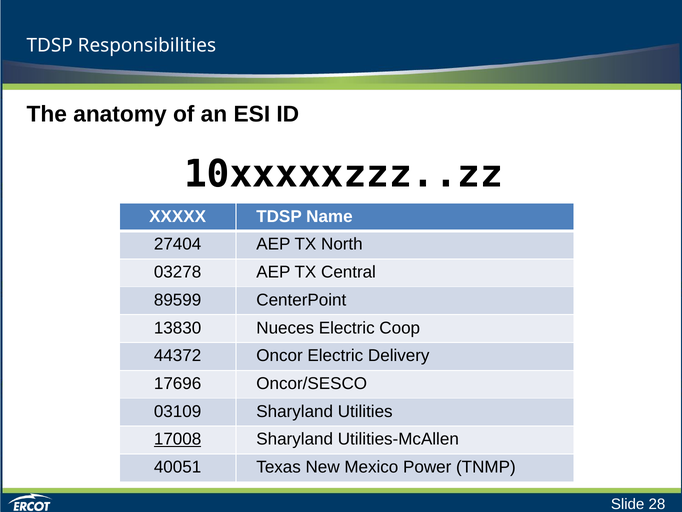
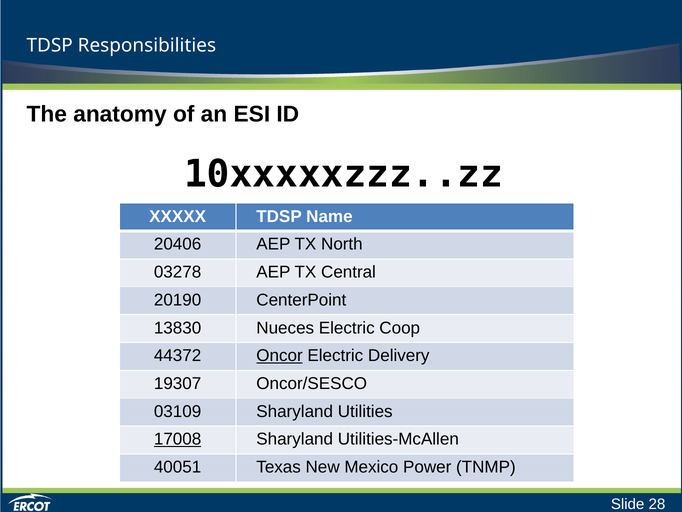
27404: 27404 -> 20406 (178, 244)
89599: 89599 -> 20190 (178, 300)
Oncor underline: none -> present (280, 355)
17696: 17696 -> 19307 (178, 383)
